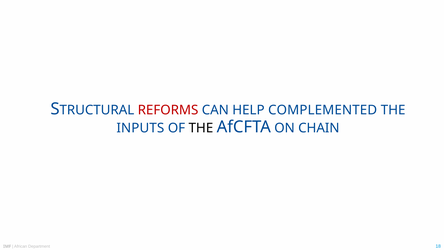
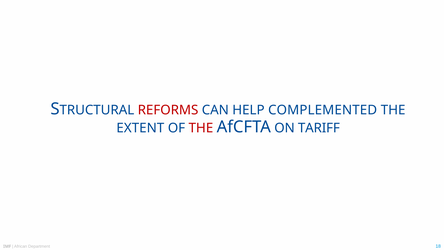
INPUTS: INPUTS -> EXTENT (140, 128)
THE colour: black -> red (201, 128)
CHAIN: CHAIN -> TARIFF (319, 128)
